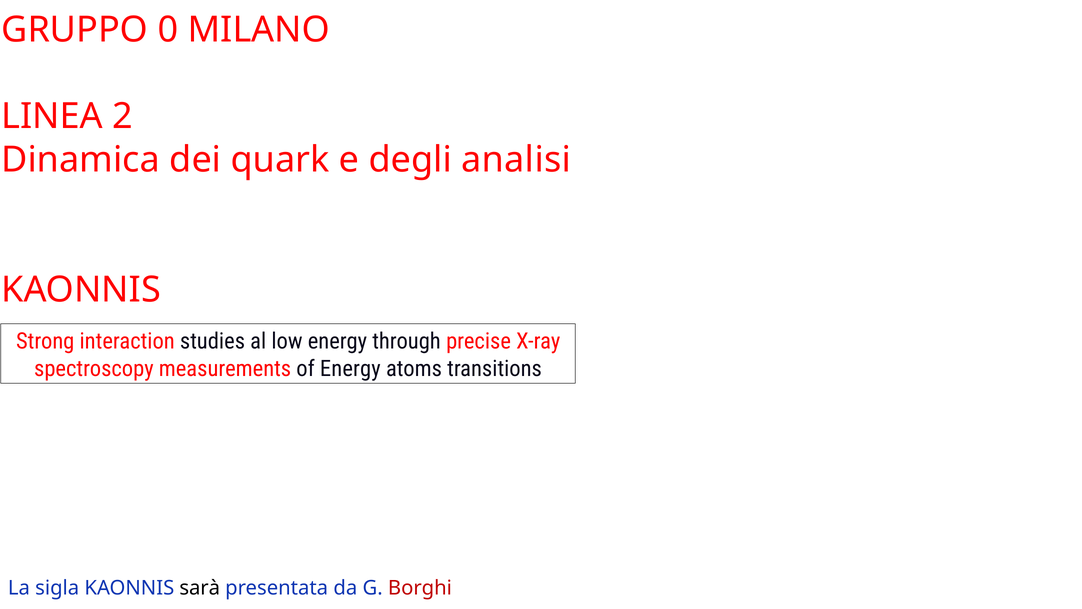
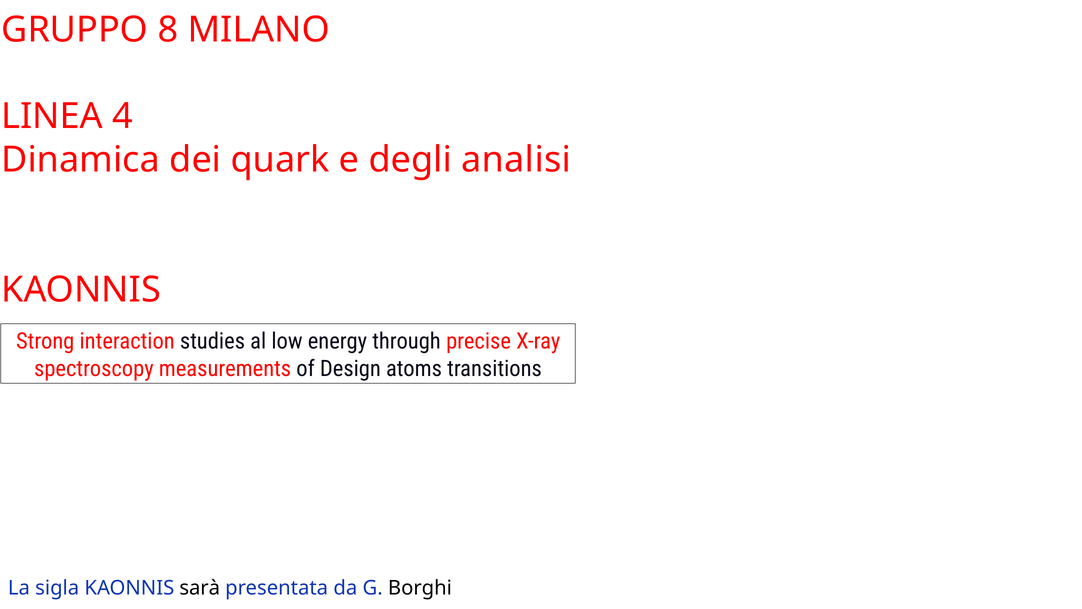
0: 0 -> 8 (168, 30)
2: 2 -> 4 (123, 116)
of Energy: Energy -> Design (350, 368)
Borghi colour: red -> black (420, 588)
